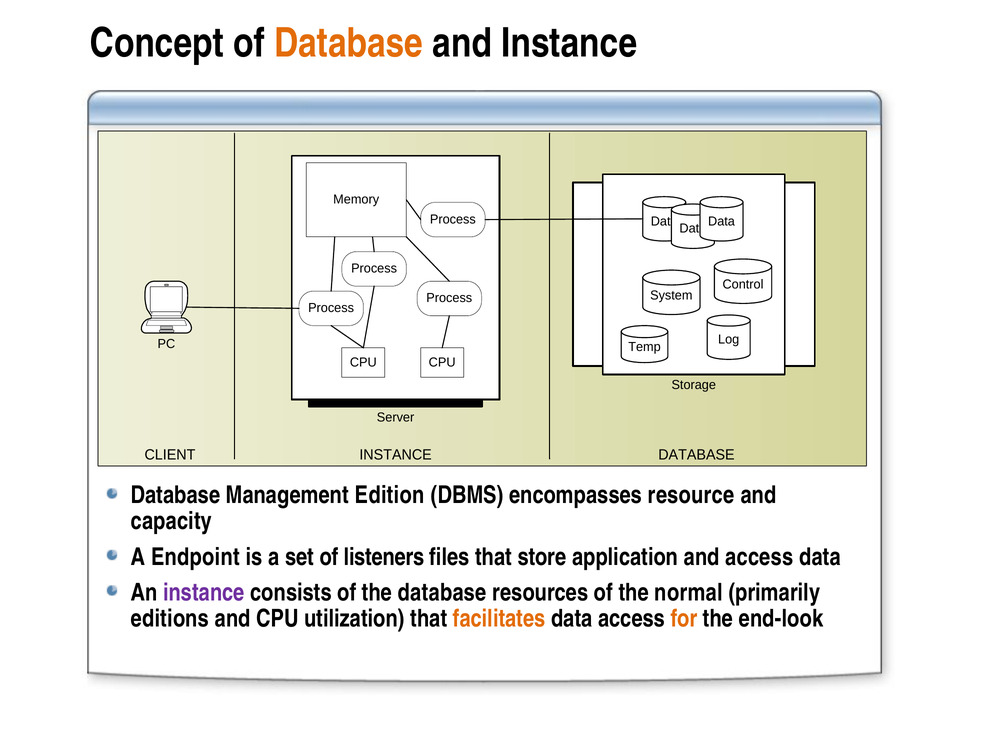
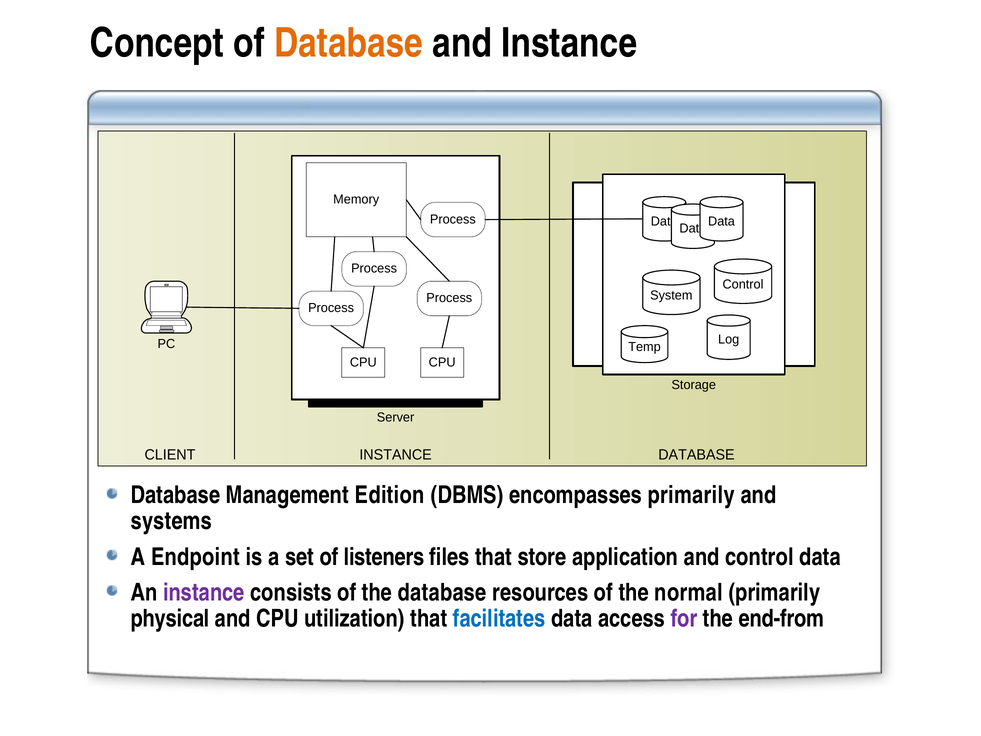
encompasses resource: resource -> primarily (691, 495)
capacity: capacity -> systems (171, 521)
and access: access -> control (759, 557)
editions: editions -> physical (170, 618)
facilitates colour: orange -> blue (499, 618)
for colour: orange -> purple (684, 618)
end-look: end-look -> end-from (781, 618)
